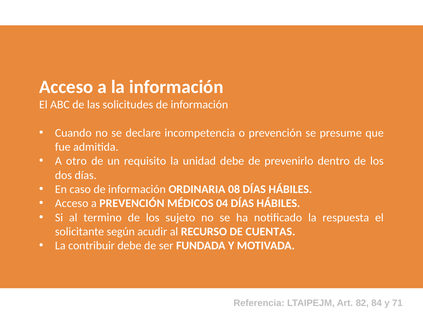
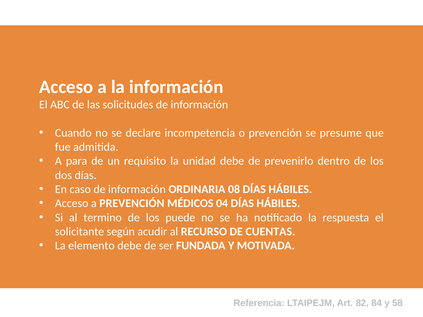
otro: otro -> para (77, 161)
sujeto: sujeto -> puede (180, 218)
contribuir: contribuir -> elemento (91, 246)
71: 71 -> 58 (397, 303)
